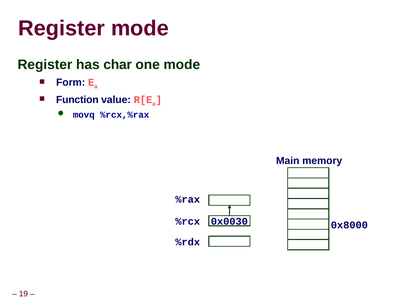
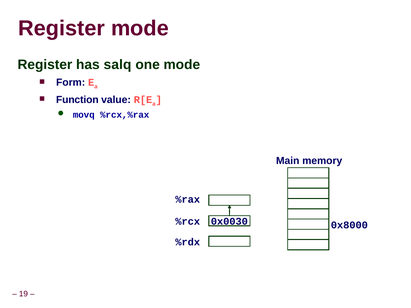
char: char -> salq (117, 65)
